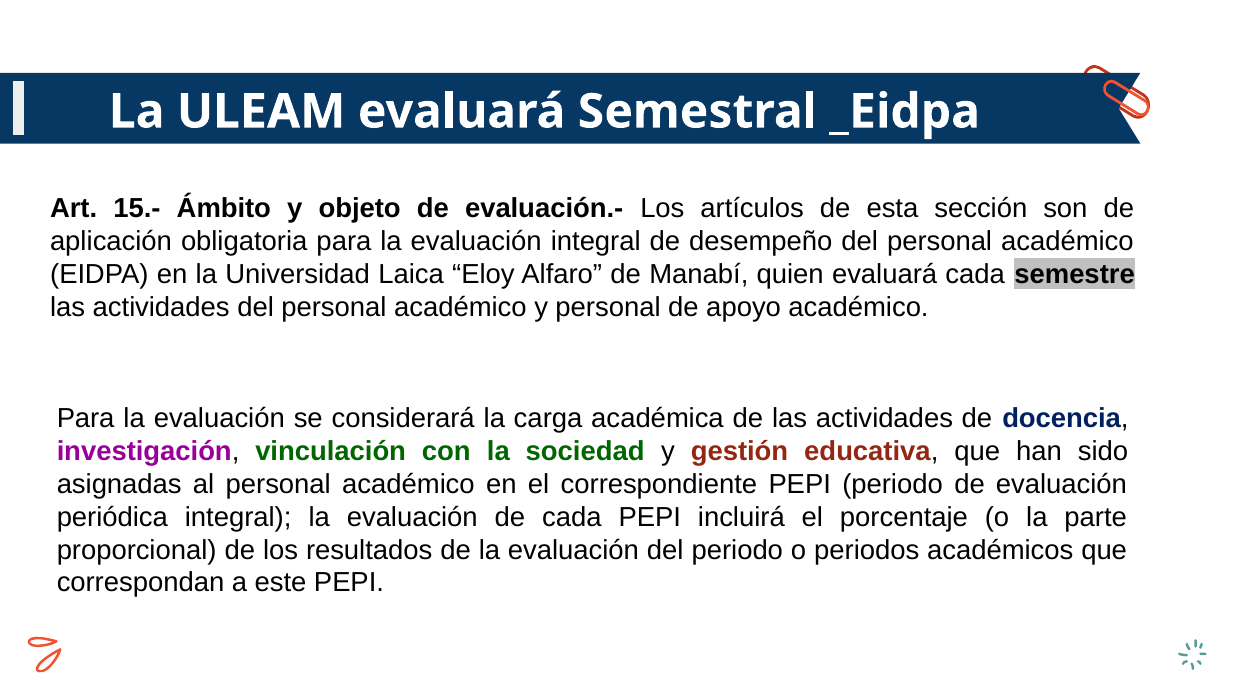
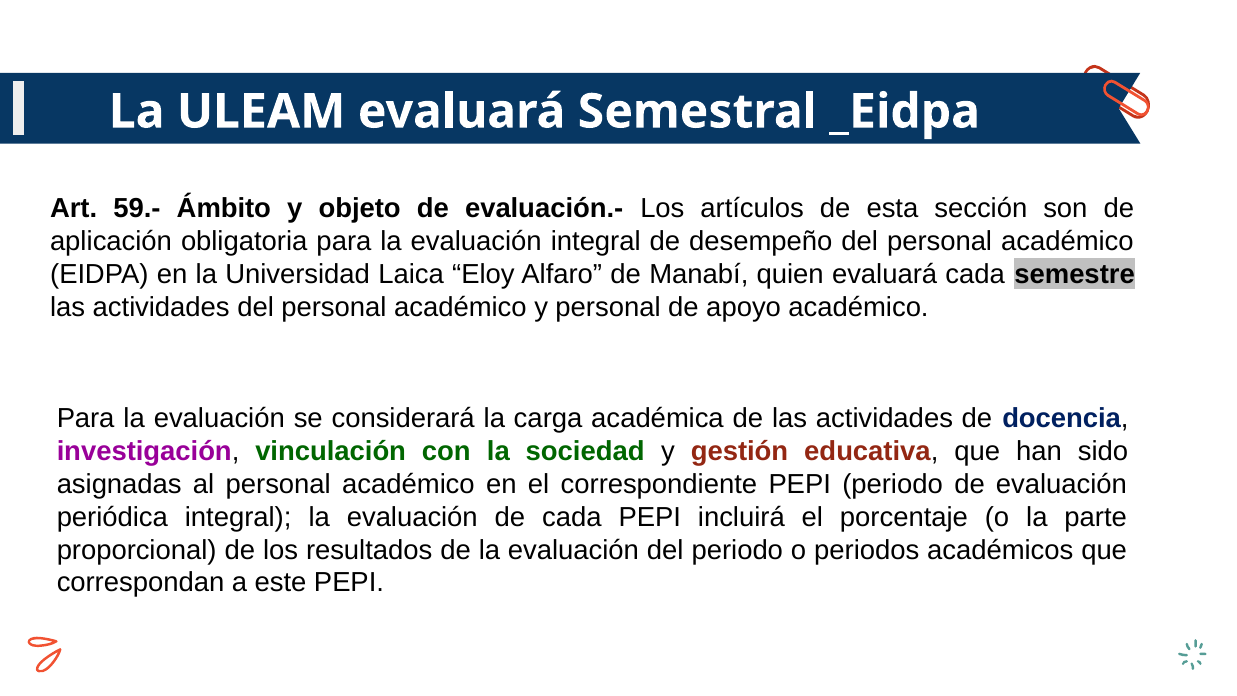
15.-: 15.- -> 59.- (137, 208)
